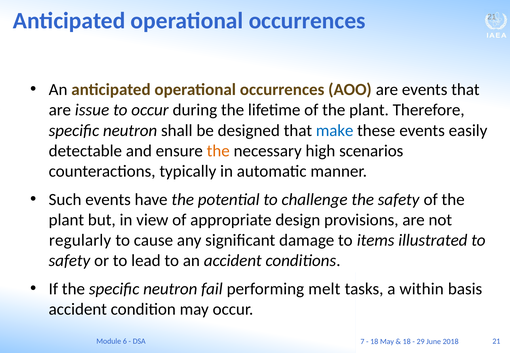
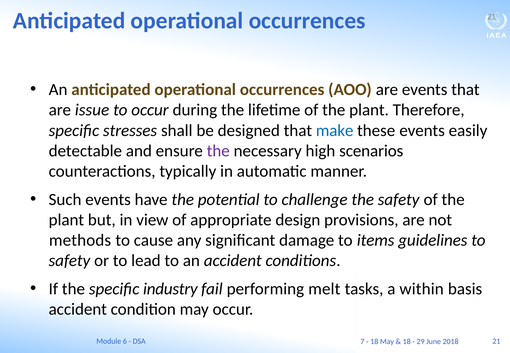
neutron: neutron -> stresses (130, 130)
the colour: orange -> purple (218, 151)
regularly: regularly -> methods (80, 240)
illustrated: illustrated -> guidelines (433, 240)
the specific neutron: neutron -> industry (170, 289)
